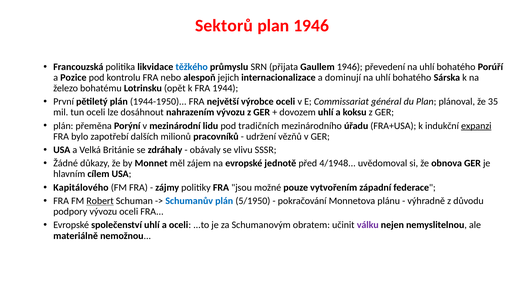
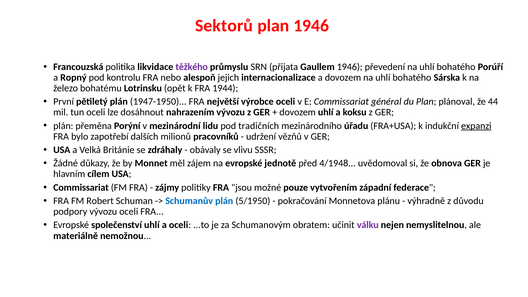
těžkého colour: blue -> purple (192, 67)
Pozice: Pozice -> Ropný (73, 77)
a dominují: dominují -> dovozem (343, 77)
1944-1950: 1944-1950 -> 1947-1950 (158, 102)
35: 35 -> 44 (493, 102)
Kapitálového: Kapitálového -> Commissariat (81, 187)
Robert underline: present -> none (100, 201)
